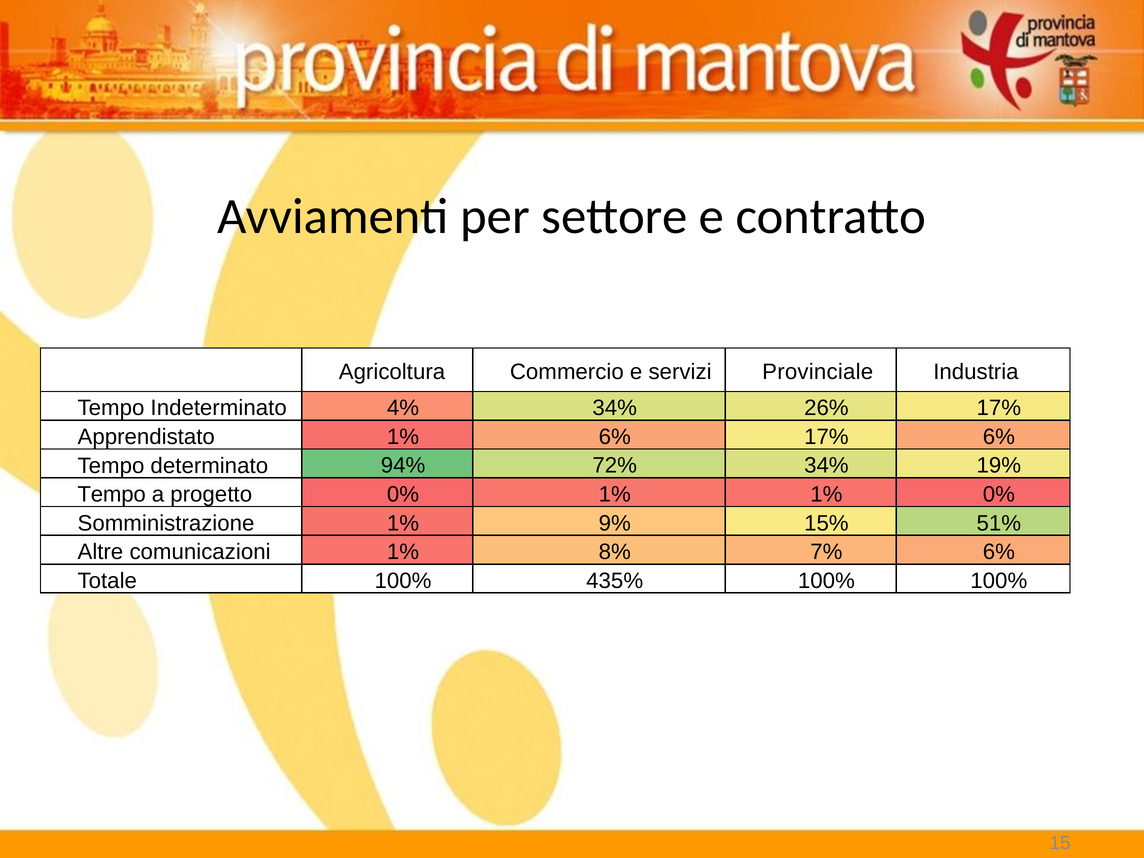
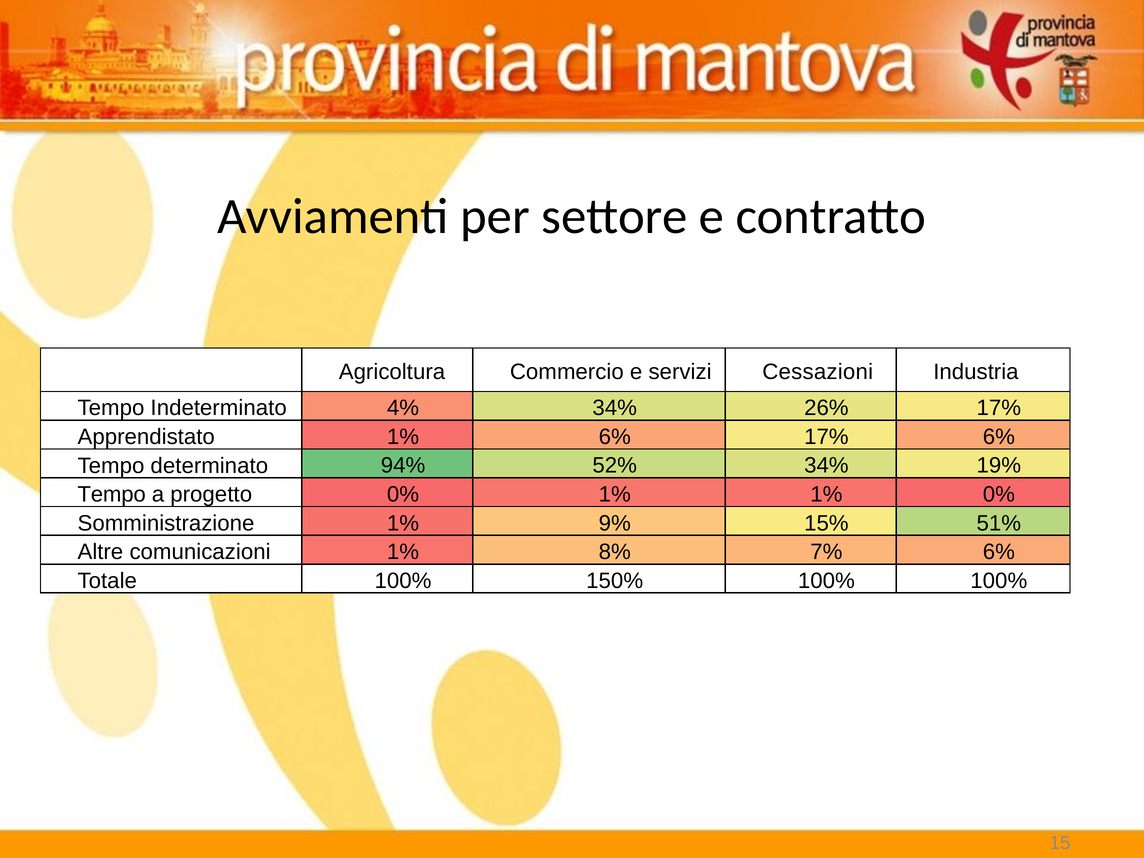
Provinciale: Provinciale -> Cessazioni (818, 372)
72%: 72% -> 52% (615, 466)
435%: 435% -> 150% (615, 581)
